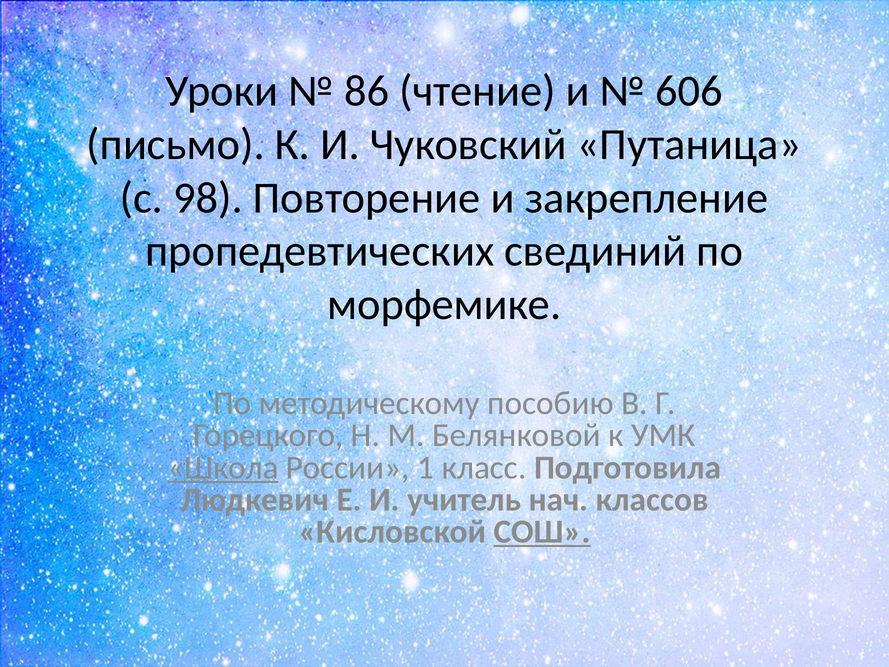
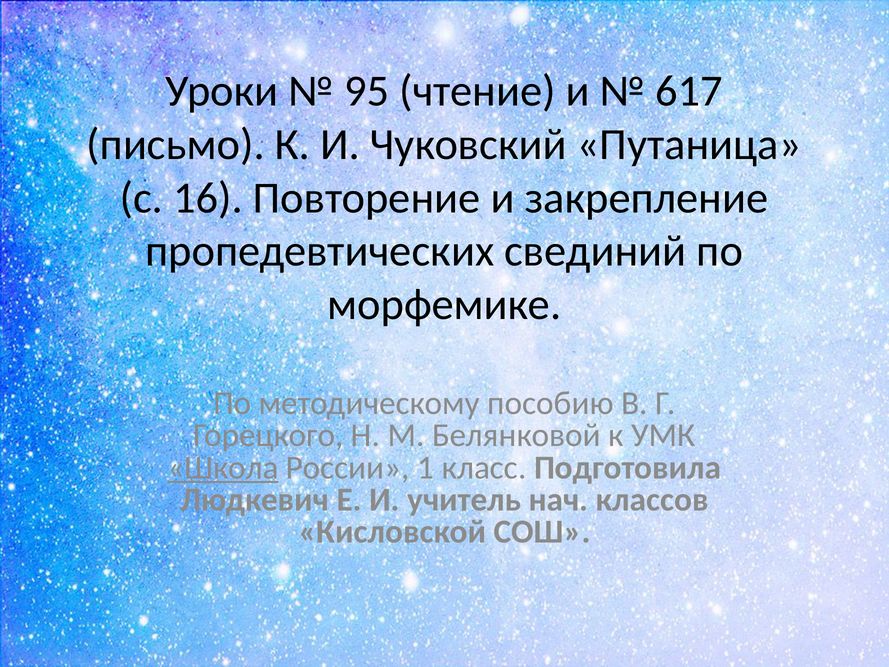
86: 86 -> 95 (367, 91)
606: 606 -> 617 (689, 91)
98: 98 -> 16 (208, 198)
СОШ underline: present -> none (542, 531)
